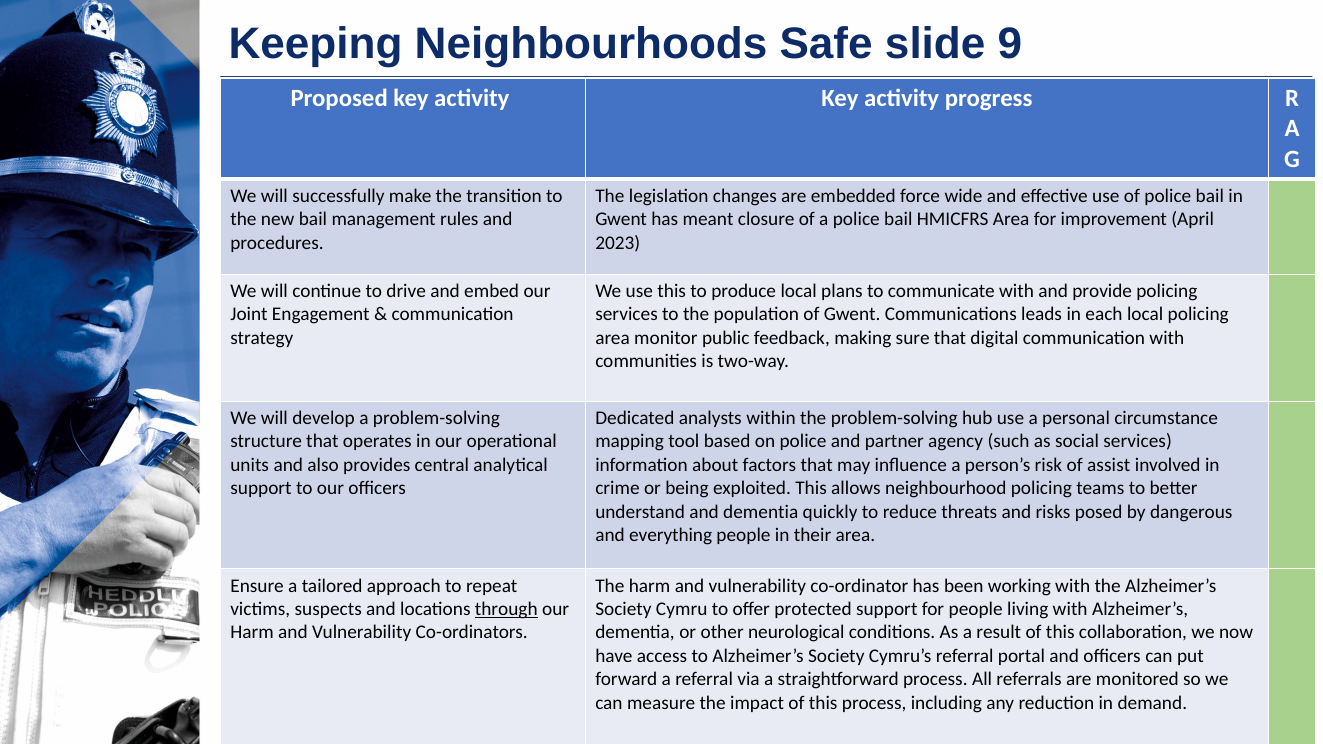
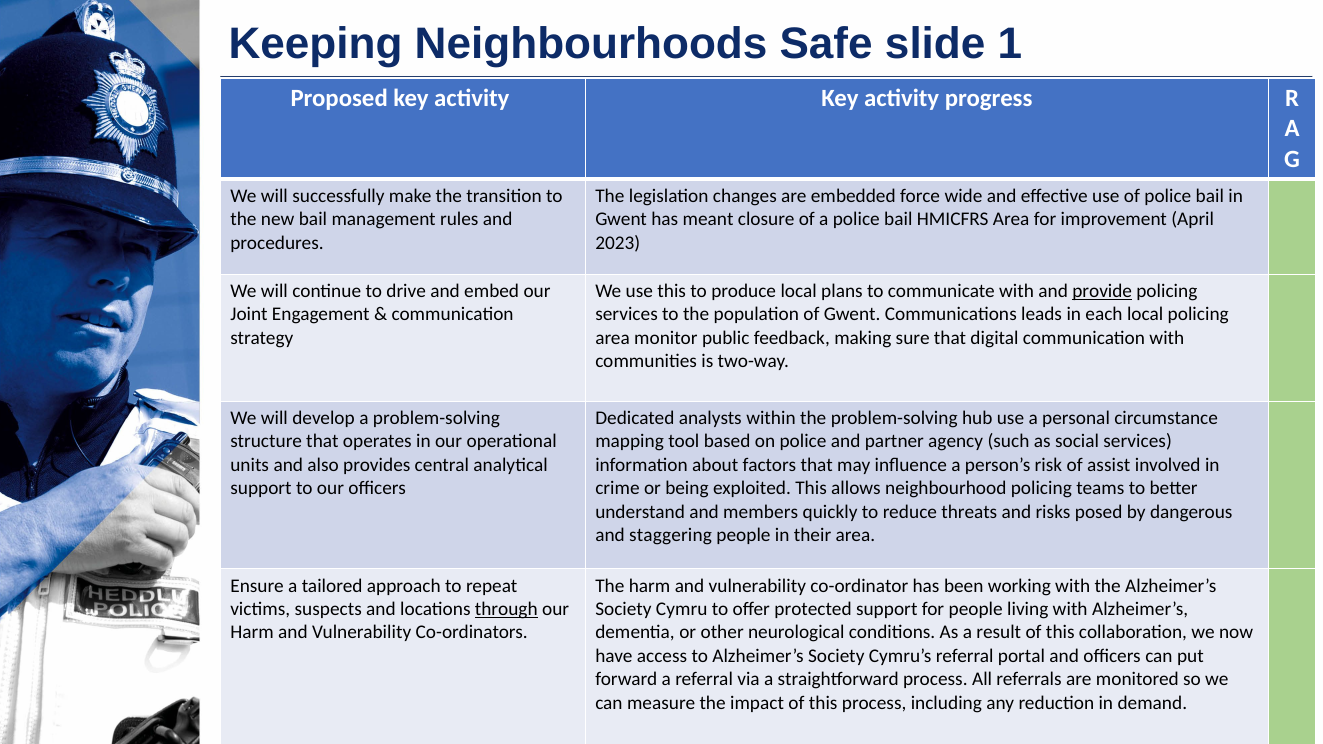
9: 9 -> 1 (1010, 44)
provide underline: none -> present (1102, 291)
and dementia: dementia -> members (761, 512)
everything: everything -> staggering (671, 536)
